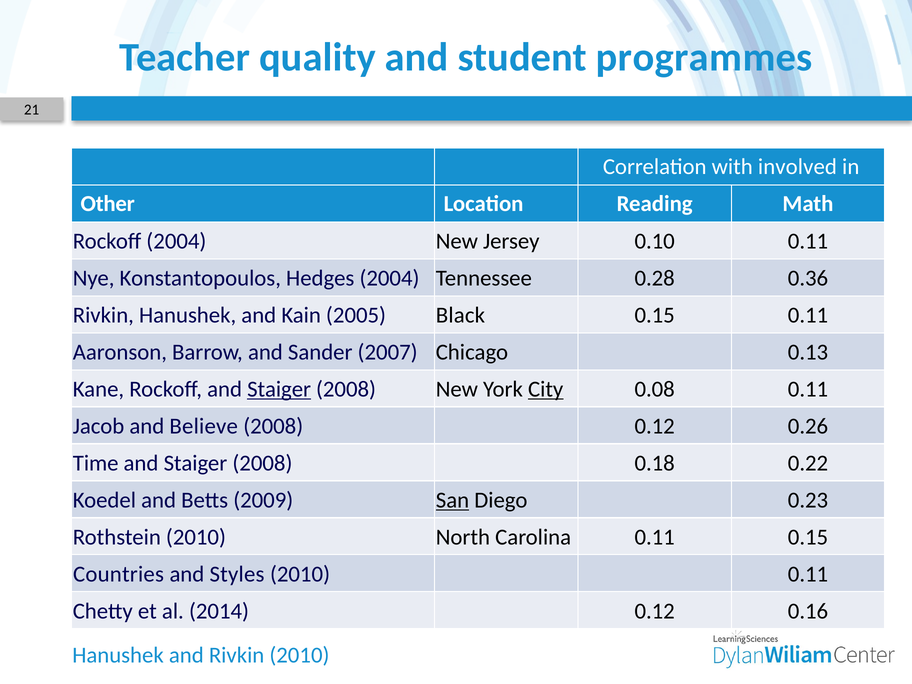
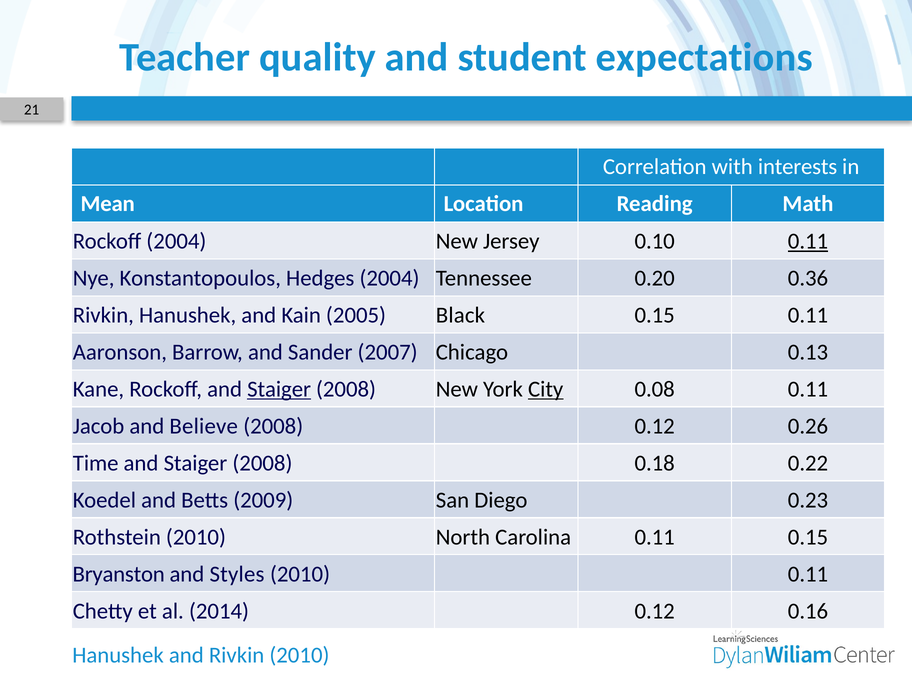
programmes: programmes -> expectations (704, 57)
involved: involved -> interests (798, 167)
Other: Other -> Mean (108, 204)
0.11 underline: none -> present (808, 241)
0.28: 0.28 -> 0.20 (655, 278)
San underline: present -> none (452, 500)
Countries: Countries -> Bryanston (119, 574)
